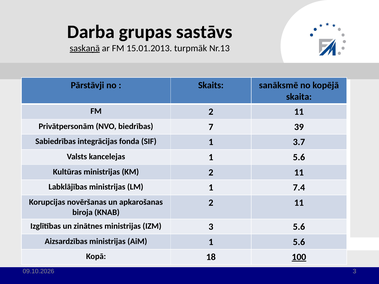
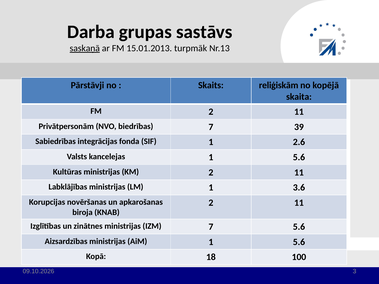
sanāksmē: sanāksmē -> reliģiskām (279, 85)
3.7: 3.7 -> 2.6 (299, 142)
7.4: 7.4 -> 3.6 (299, 188)
IZM 3: 3 -> 7 (211, 227)
100 underline: present -> none (299, 257)
